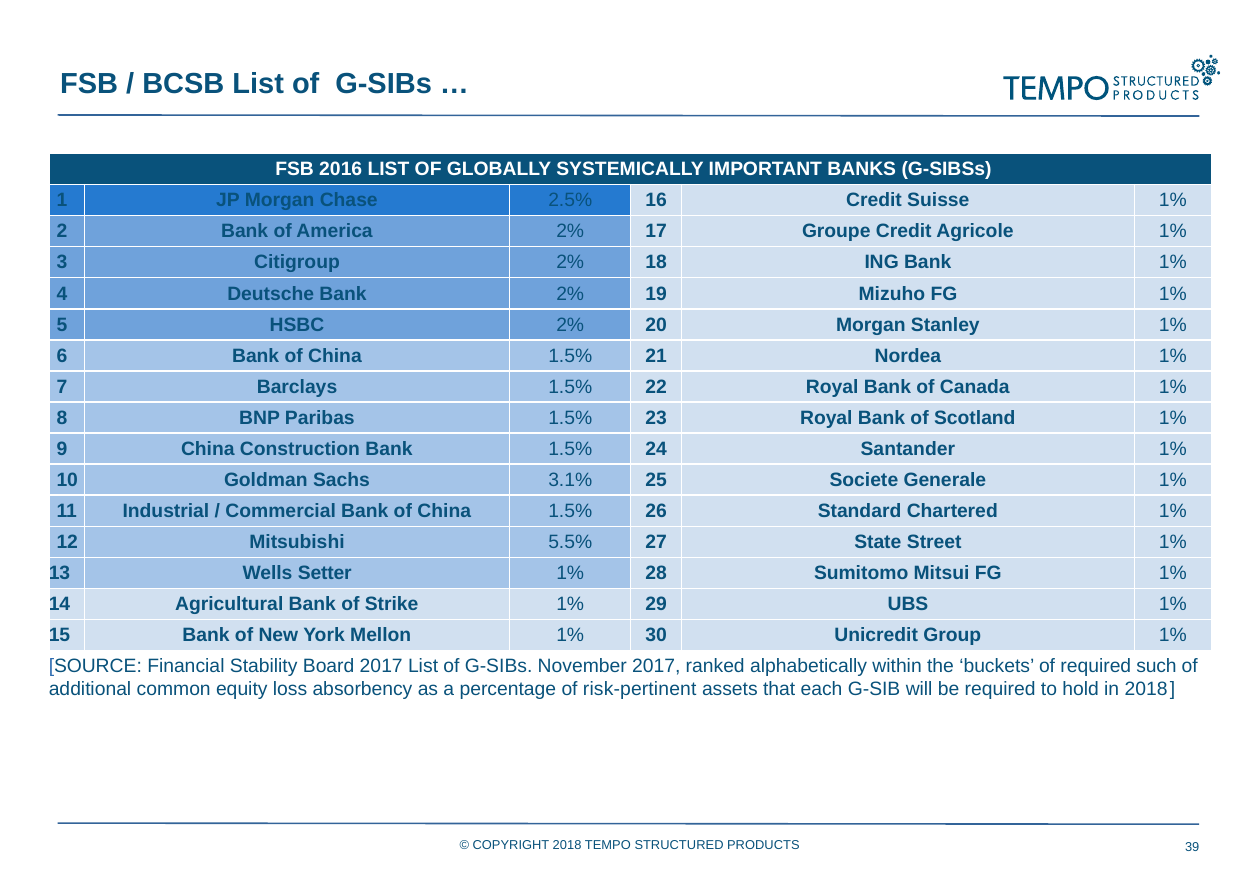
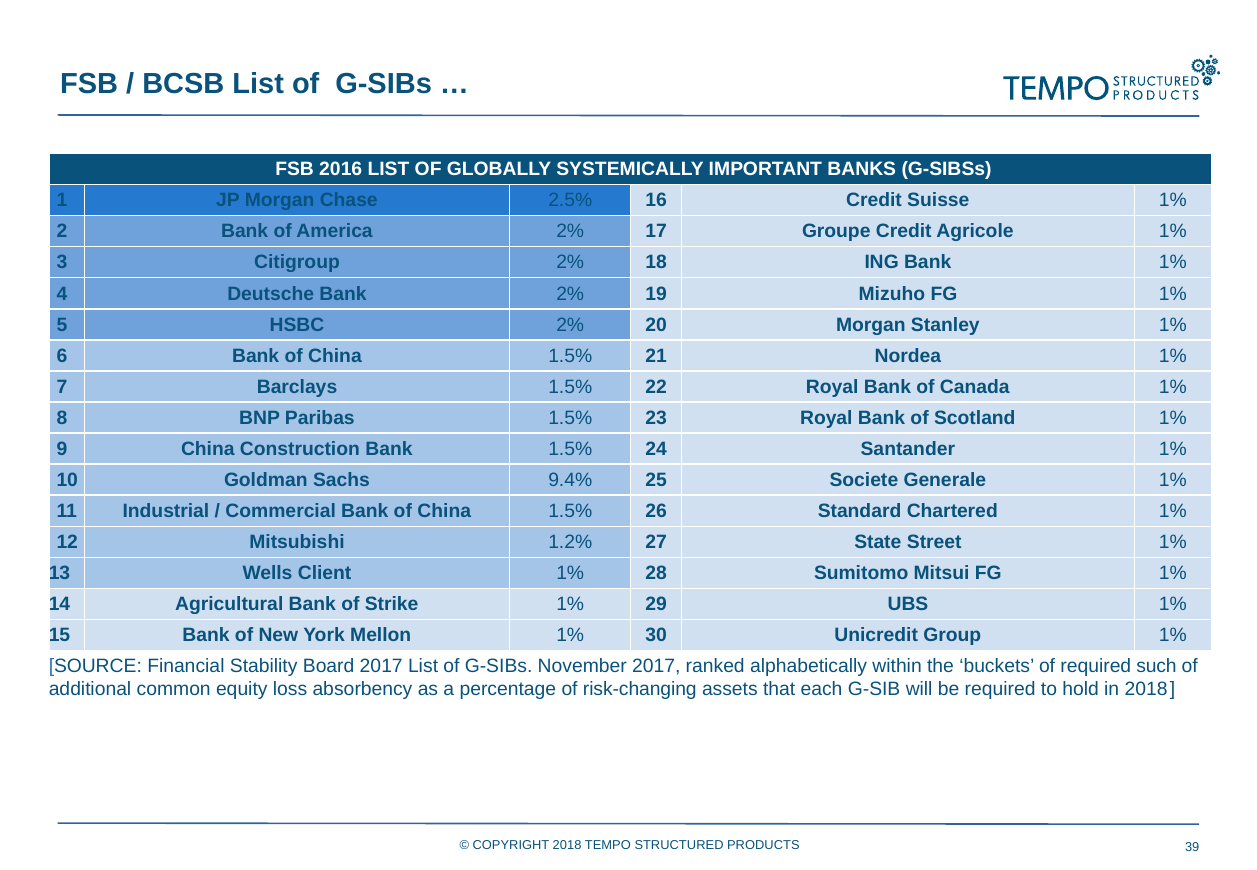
3.1%: 3.1% -> 9.4% (570, 480)
5.5%: 5.5% -> 1.2% (570, 542)
Setter: Setter -> Client (325, 573)
risk-pertinent: risk-pertinent -> risk-changing (640, 689)
